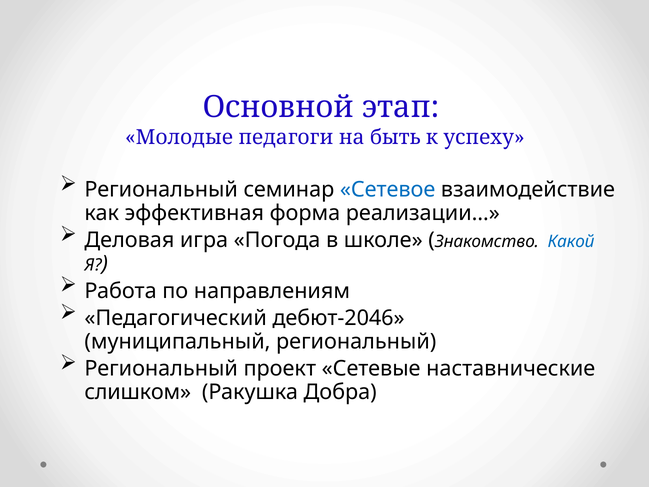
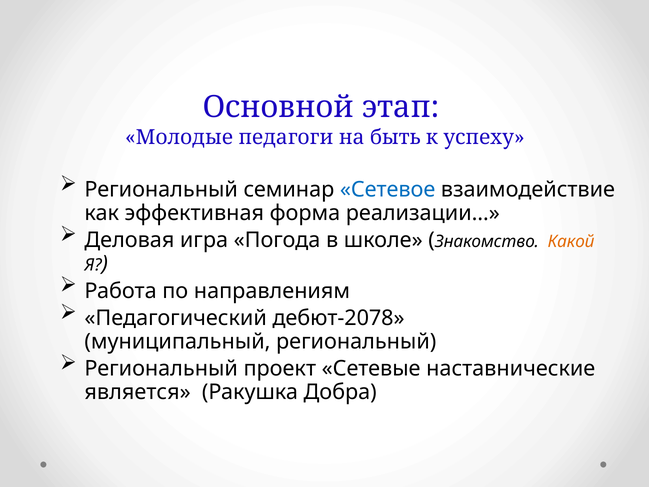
Какой colour: blue -> orange (571, 242)
дебют-2046: дебют-2046 -> дебют-2078 (339, 318)
слишком: слишком -> является (138, 392)
